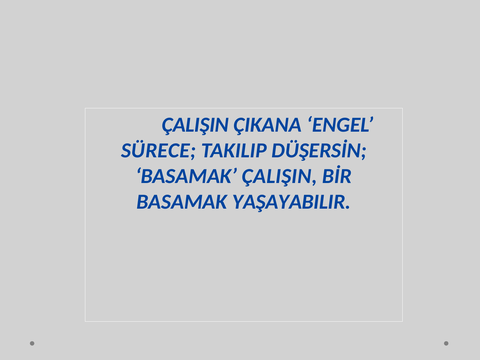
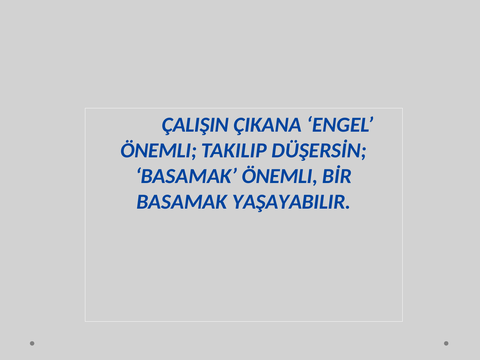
SÜRECE: SÜRECE -> ÖNEMLI (159, 151)
BASAMAK ÇALIŞIN: ÇALIŞIN -> ÖNEMLI (280, 176)
